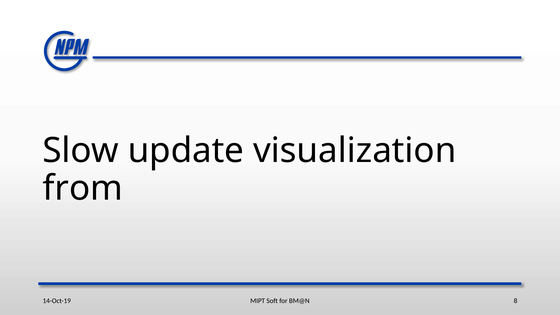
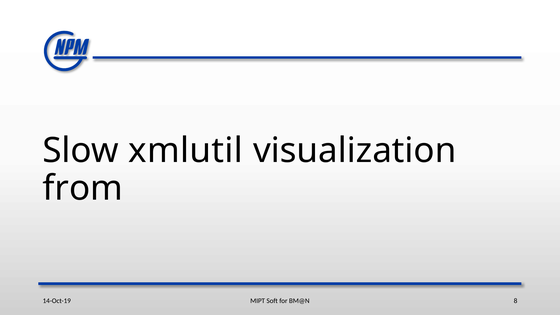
update: update -> xmlutil (186, 151)
